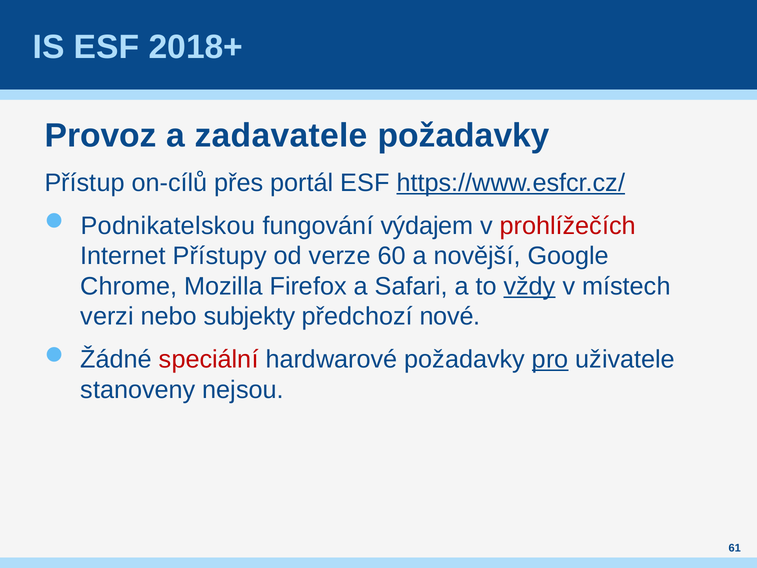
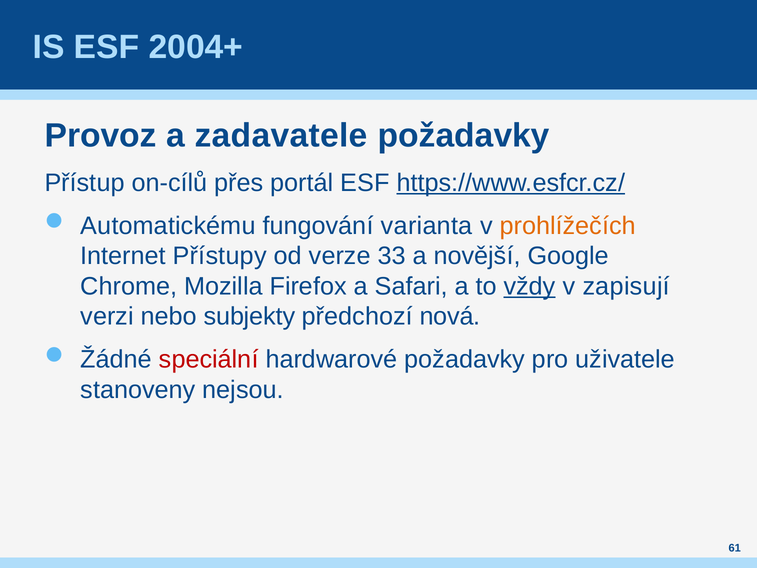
2018+: 2018+ -> 2004+ (196, 47)
Podnikatelskou: Podnikatelskou -> Automatickému (168, 226)
výdajem: výdajem -> varianta (427, 226)
prohlížečích colour: red -> orange (568, 226)
60: 60 -> 33 (392, 256)
místech: místech -> zapisují (626, 286)
nové: nové -> nová (450, 316)
pro underline: present -> none (550, 359)
